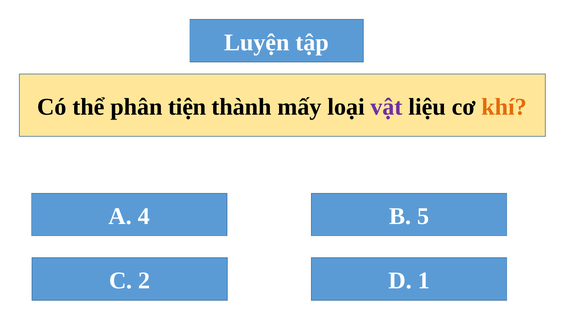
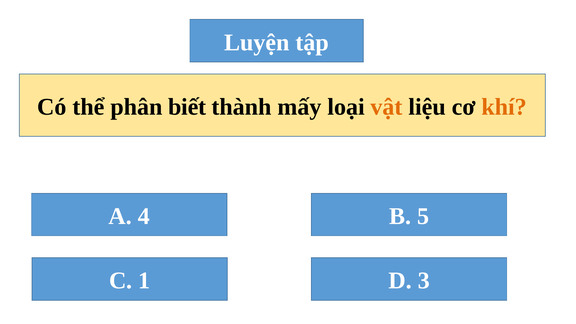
tiện: tiện -> biết (187, 107)
vật colour: purple -> orange (387, 107)
2: 2 -> 1 (144, 281)
1: 1 -> 3 (424, 281)
